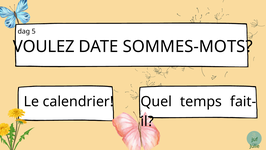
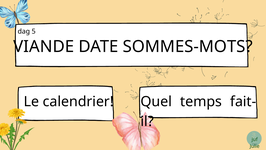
VOULEZ: VOULEZ -> VIANDE (44, 47)
